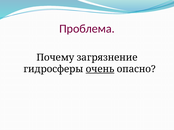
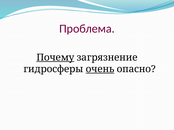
Почему underline: none -> present (55, 58)
